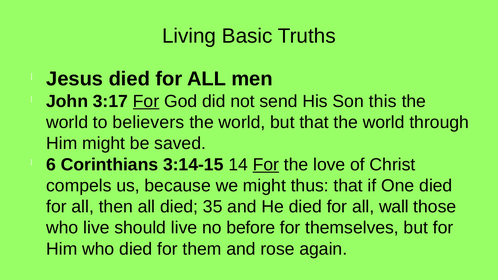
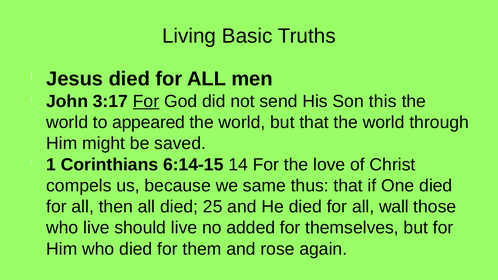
believers: believers -> appeared (149, 122)
6: 6 -> 1 (51, 165)
3:14-15: 3:14-15 -> 6:14-15 (193, 165)
For underline: present -> none (266, 165)
we might: might -> same (264, 186)
35: 35 -> 25 (213, 207)
before: before -> added (251, 228)
